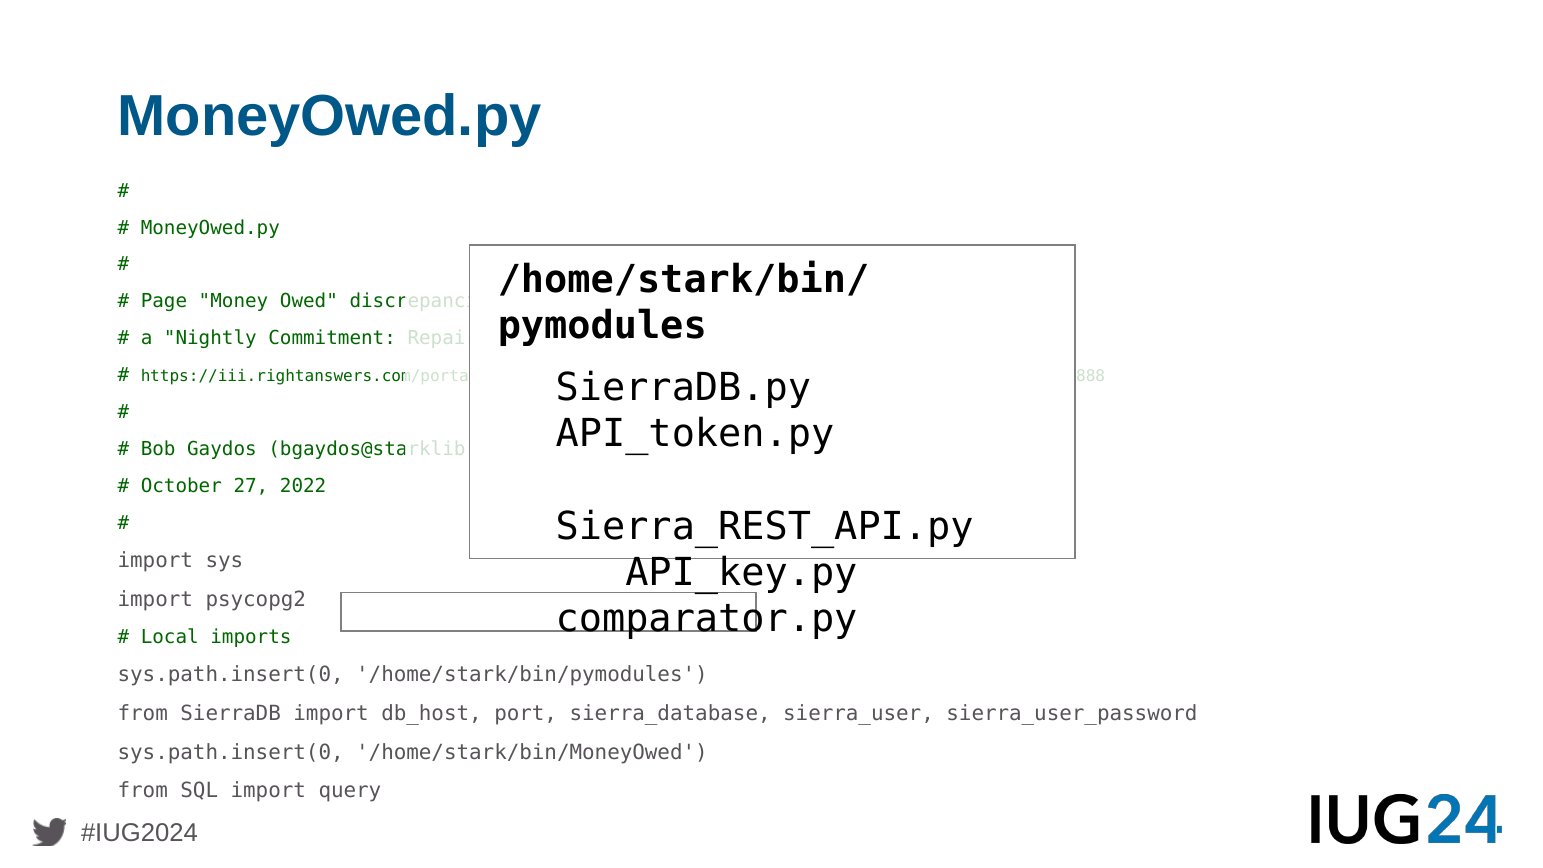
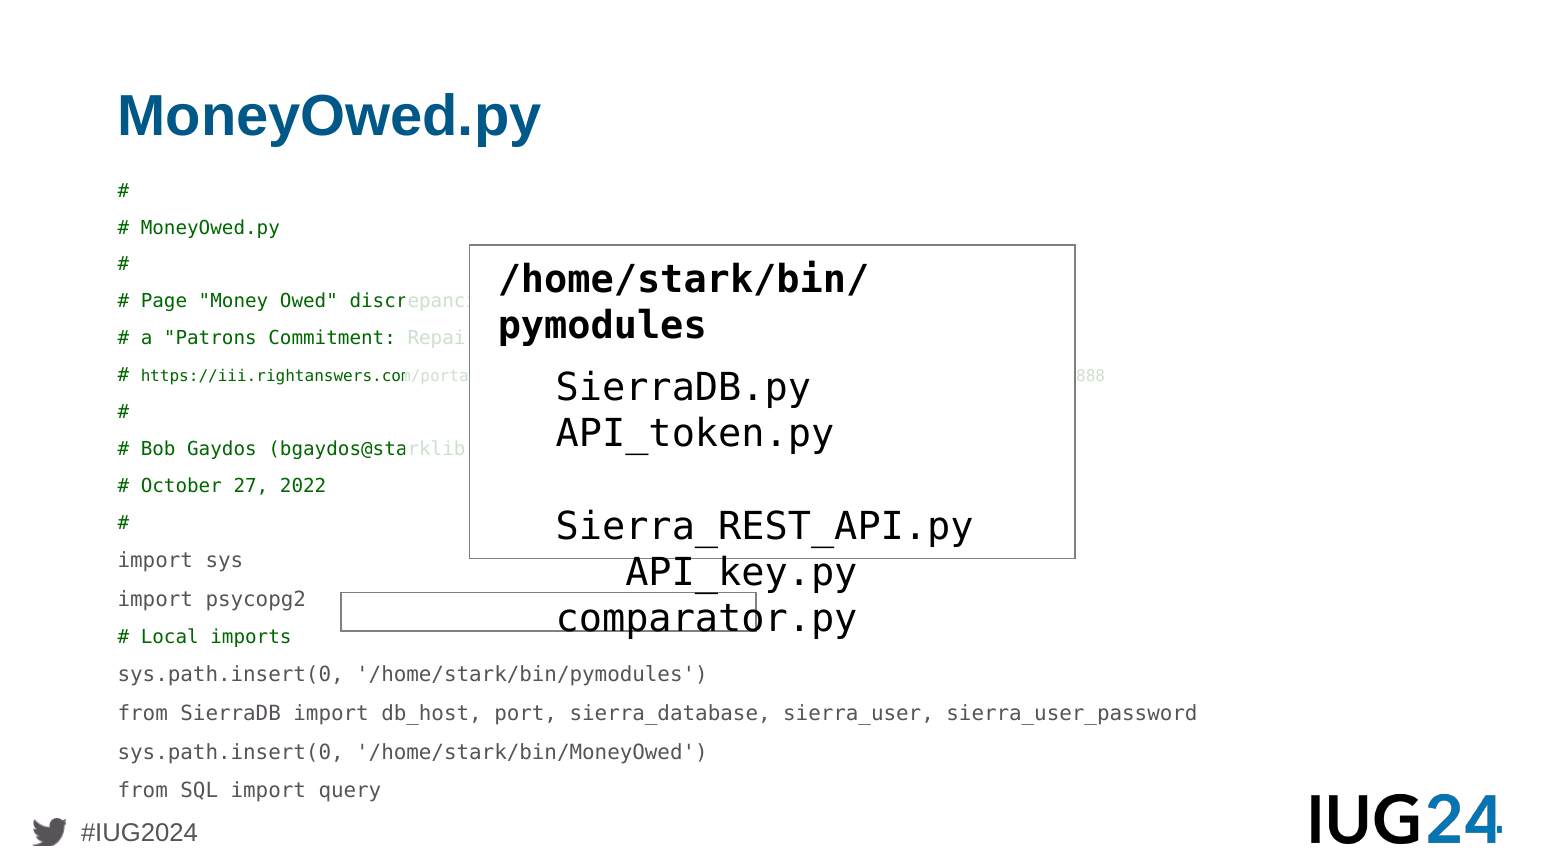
Nightly: Nightly -> Patrons (210, 338)
